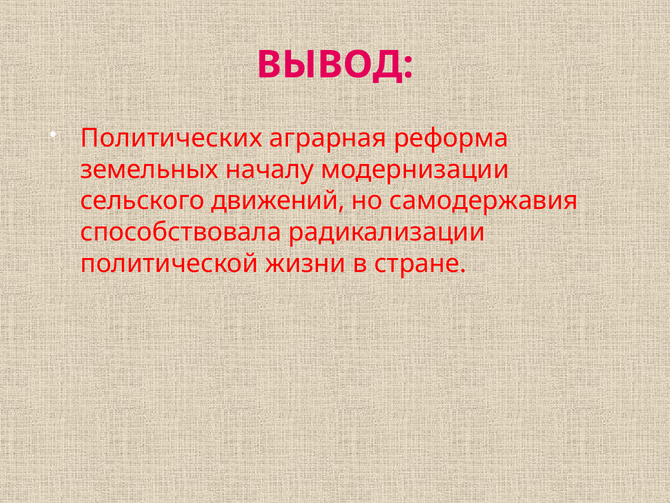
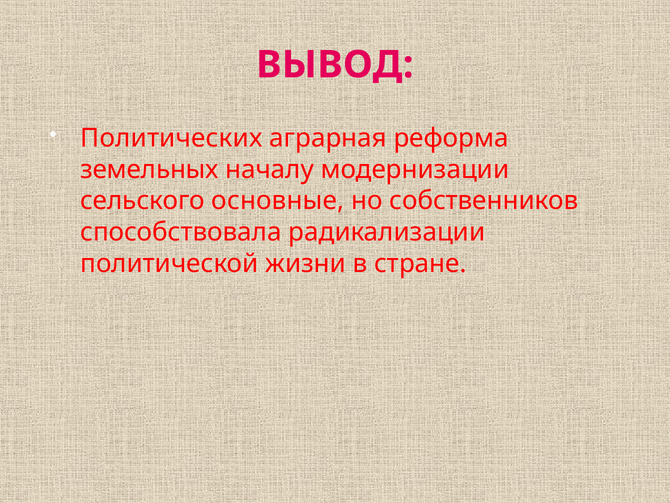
движений: движений -> основные (278, 201)
самодержавия: самодержавия -> собственников (484, 201)
